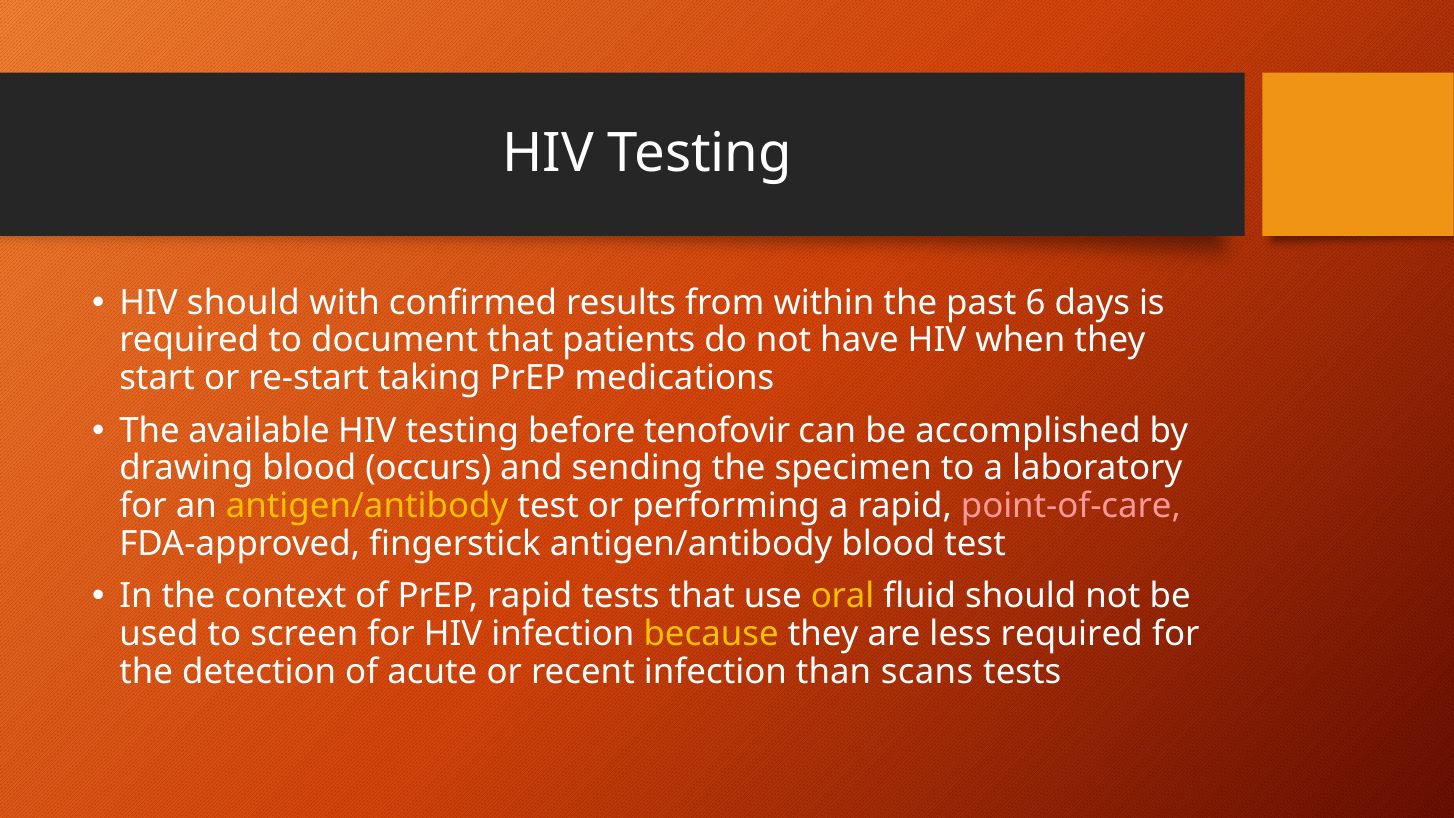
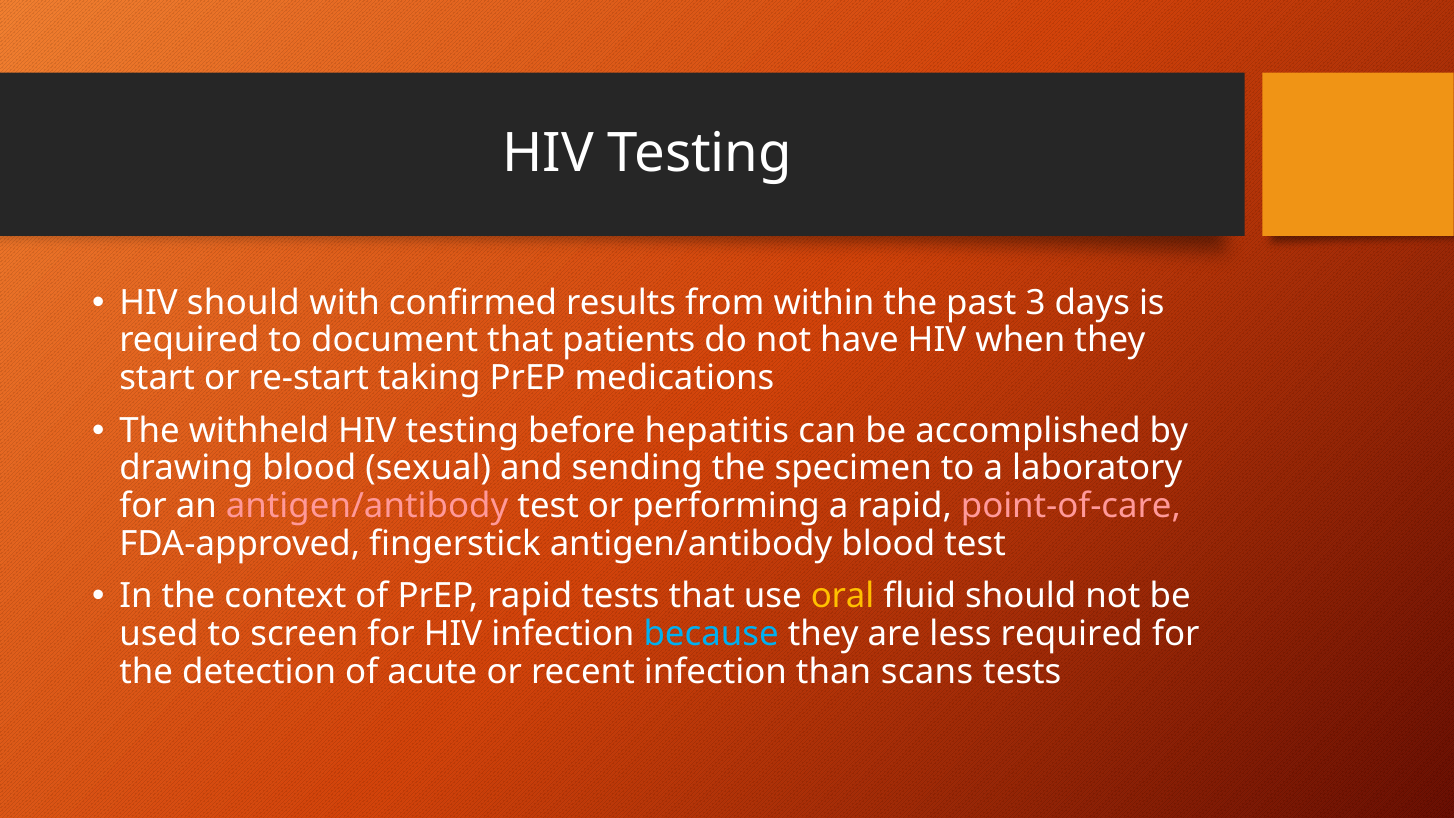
6: 6 -> 3 (1035, 303)
available: available -> withheld (259, 431)
tenofovir: tenofovir -> hepatitis (717, 431)
occurs: occurs -> sexual (428, 468)
antigen/antibody colour: yellow -> pink (367, 506)
because colour: yellow -> light blue (711, 634)
